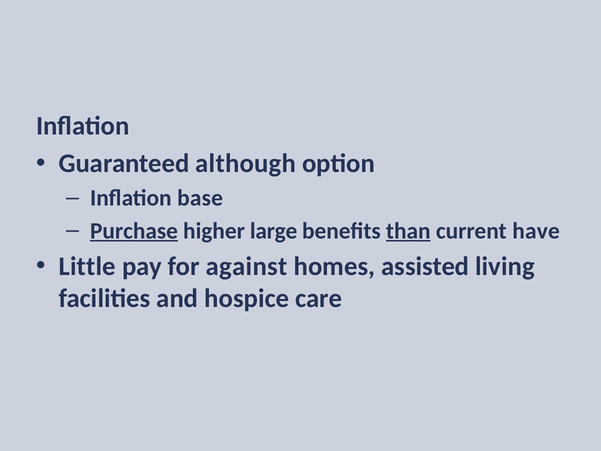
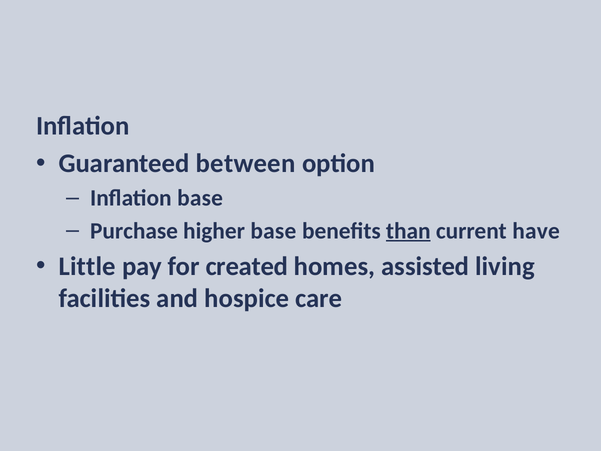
although: although -> between (246, 163)
Purchase underline: present -> none (134, 231)
higher large: large -> base (273, 231)
against: against -> created (247, 266)
